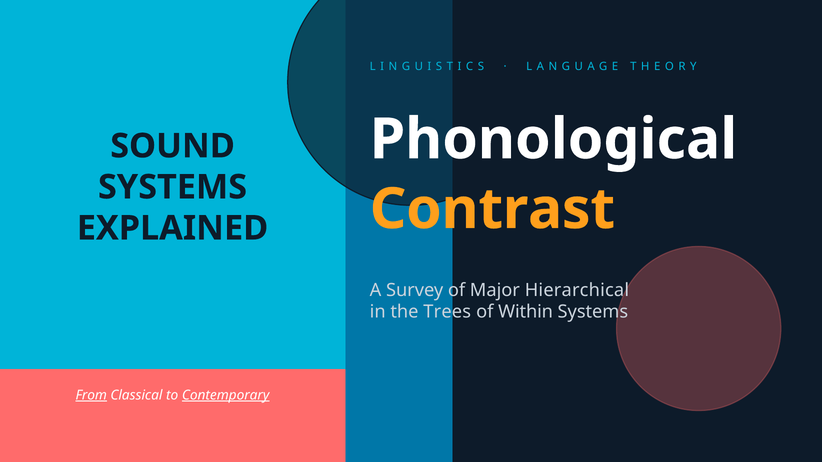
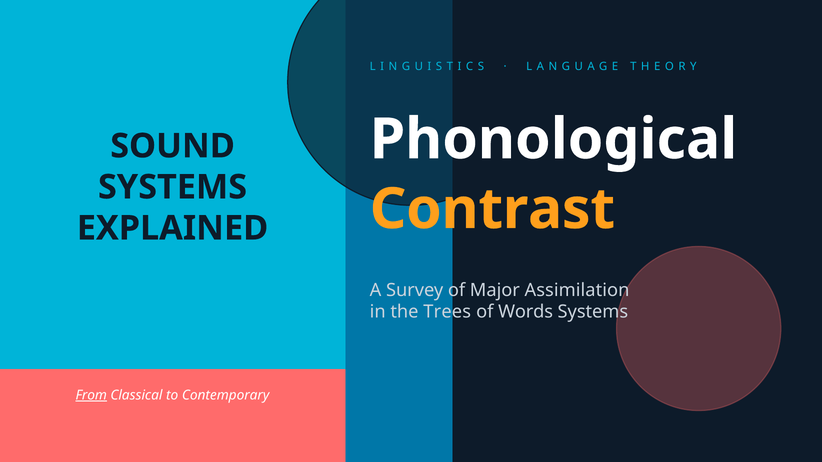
Hierarchical: Hierarchical -> Assimilation (577, 290)
Within: Within -> Words (526, 312)
Contemporary underline: present -> none (226, 395)
